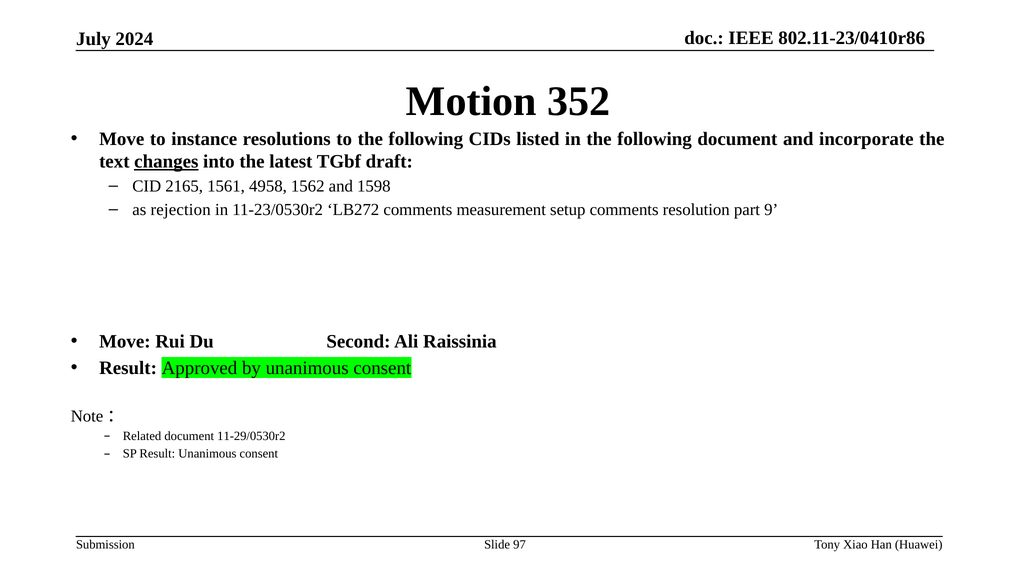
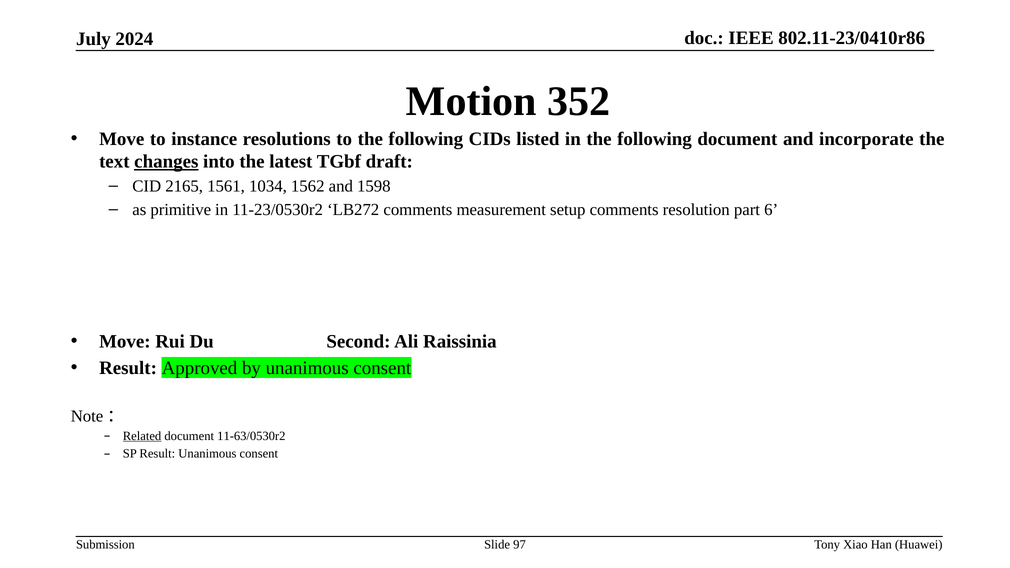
4958: 4958 -> 1034 (268, 186)
rejection: rejection -> primitive (181, 210)
9: 9 -> 6 (771, 210)
Related underline: none -> present (142, 436)
11-29/0530r2: 11-29/0530r2 -> 11-63/0530r2 (251, 436)
